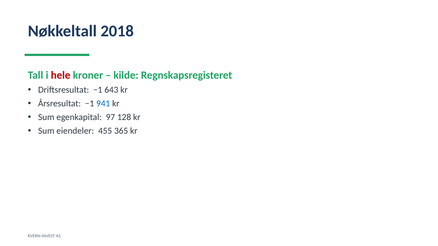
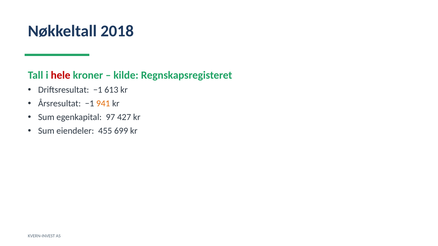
643: 643 -> 613 (111, 90)
941 colour: blue -> orange (103, 104)
128: 128 -> 427 (124, 117)
365: 365 -> 699 (121, 131)
